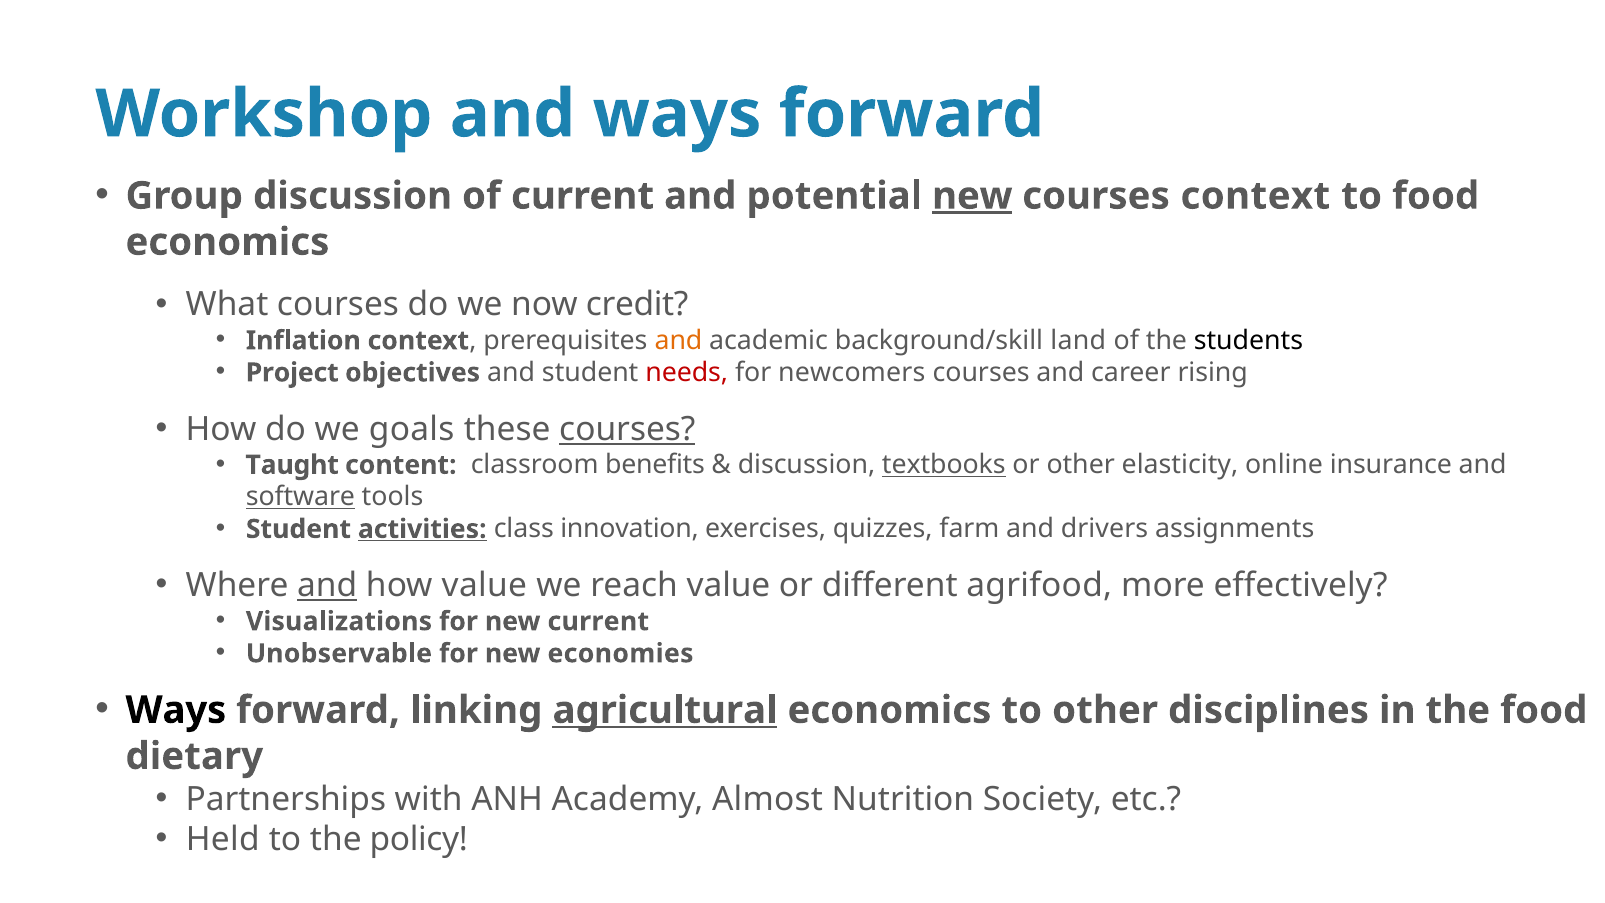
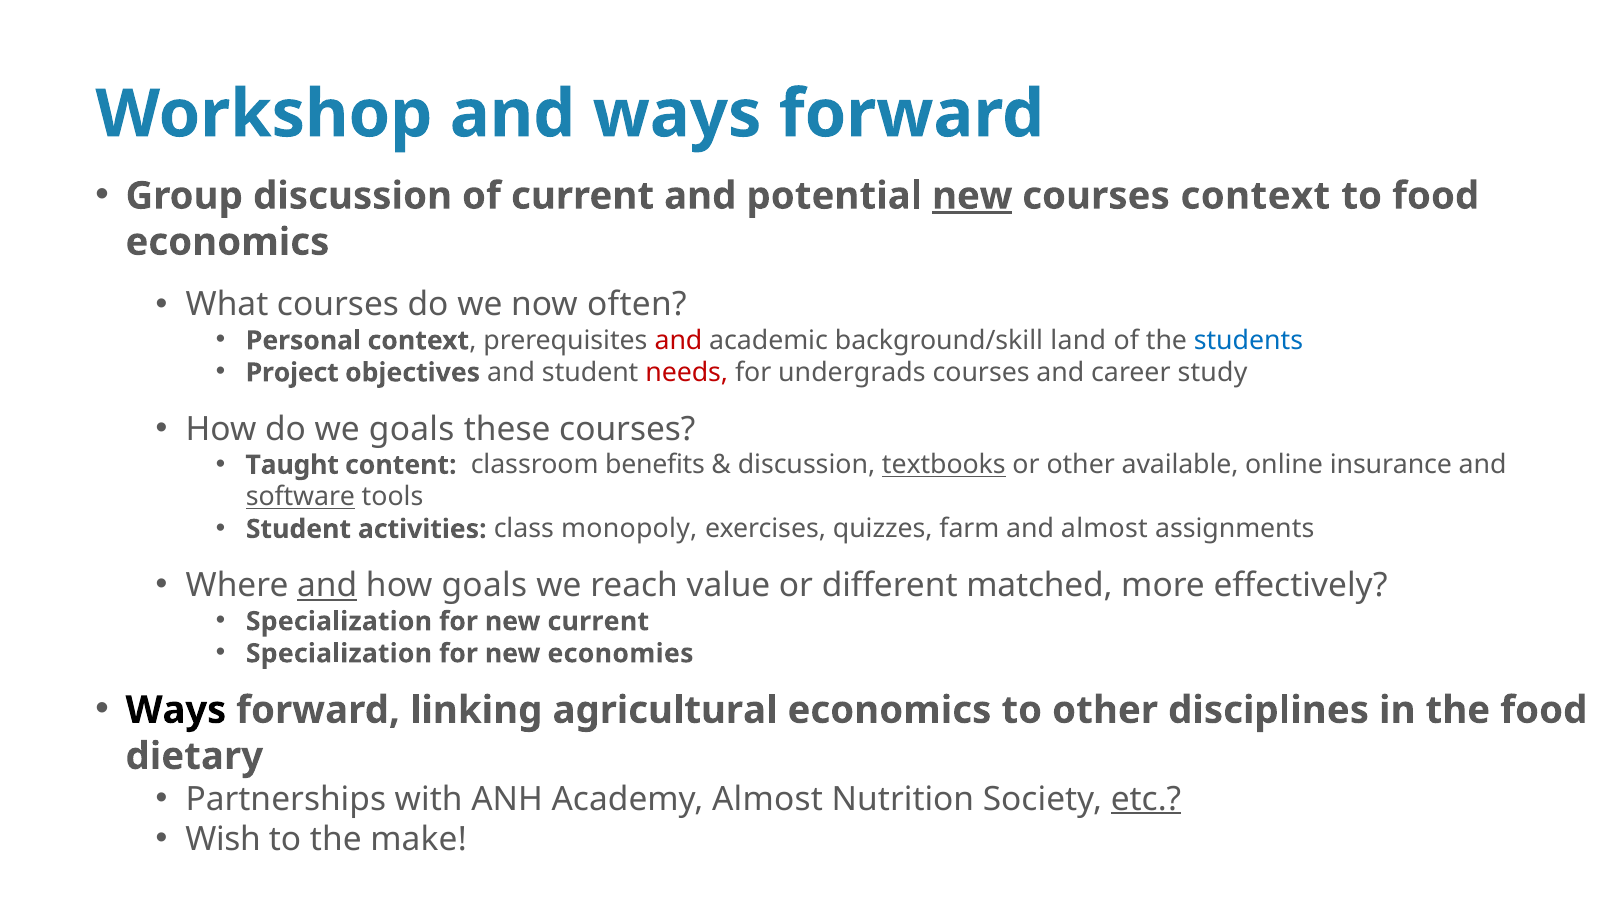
credit: credit -> often (637, 305)
Inflation: Inflation -> Personal (303, 341)
and colour: orange -> red (678, 341)
students colour: black -> blue (1248, 341)
newcomers: newcomers -> undergrads (852, 373)
rising: rising -> study (1212, 373)
courses underline: present -> none (627, 429)
elasticity: elasticity -> available (1180, 465)
activities underline: present -> none (422, 529)
innovation: innovation -> monopoly (629, 529)
and drivers: drivers -> almost (1104, 529)
how value: value -> goals (484, 586)
agrifood: agrifood -> matched (1039, 586)
Visualizations: Visualizations -> Specialization (339, 621)
Unobservable: Unobservable -> Specialization (339, 653)
agricultural underline: present -> none (665, 710)
etc underline: none -> present (1146, 799)
Held: Held -> Wish (223, 839)
policy: policy -> make (419, 839)
